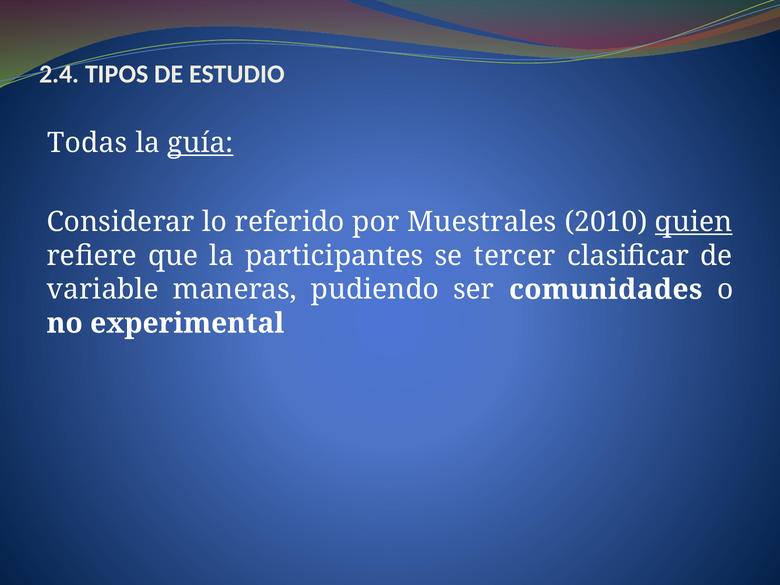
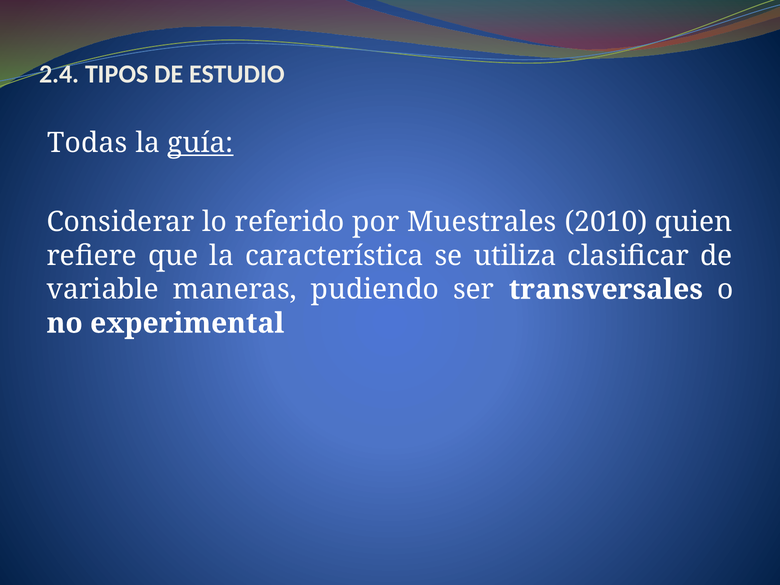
quien underline: present -> none (694, 222)
participantes: participantes -> característica (334, 256)
tercer: tercer -> utiliza (515, 256)
comunidades: comunidades -> transversales (606, 290)
